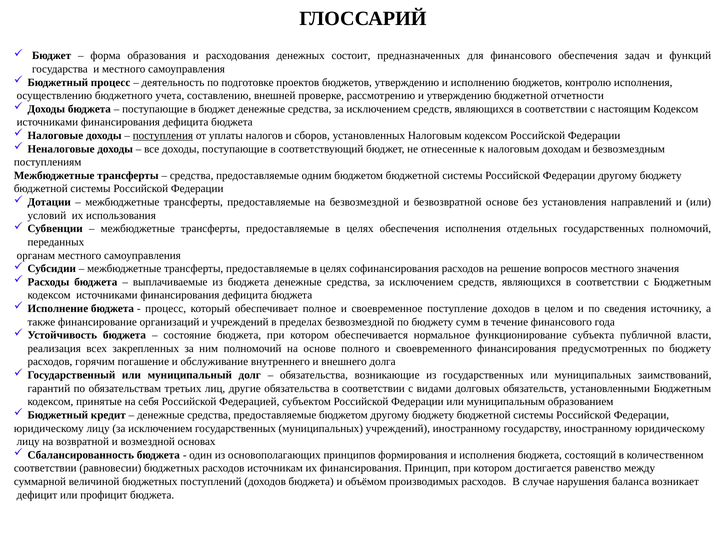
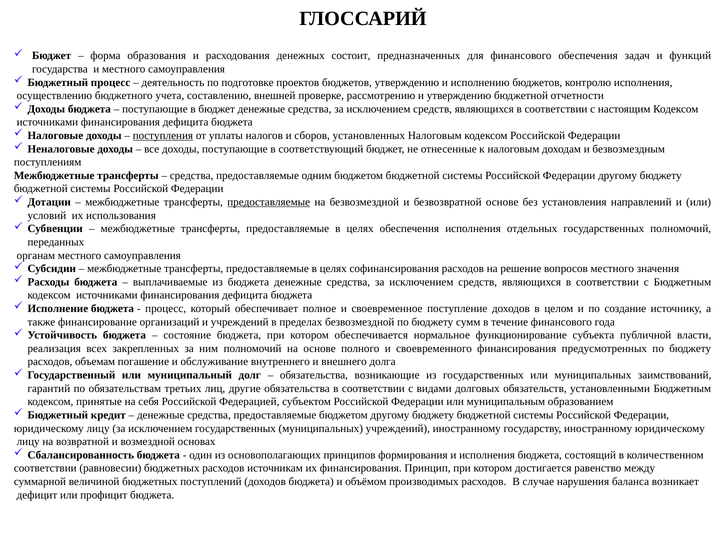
предоставляемые underline: none -> present (269, 202)
сведения: сведения -> создание (625, 309)
горячим: горячим -> объемам (95, 362)
